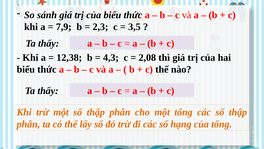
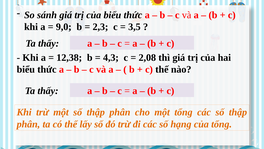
7,9: 7,9 -> 9,0 (64, 27)
